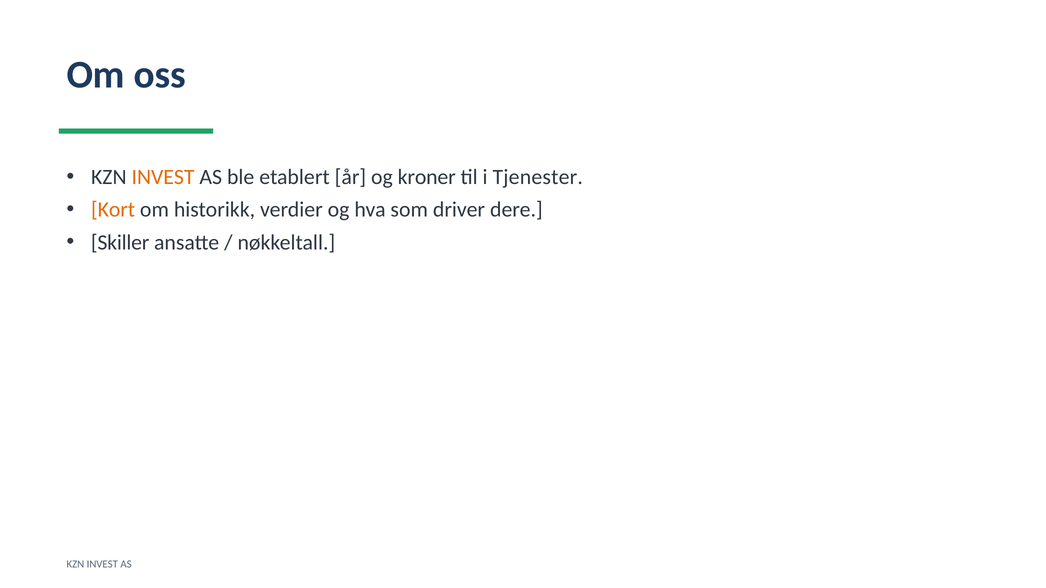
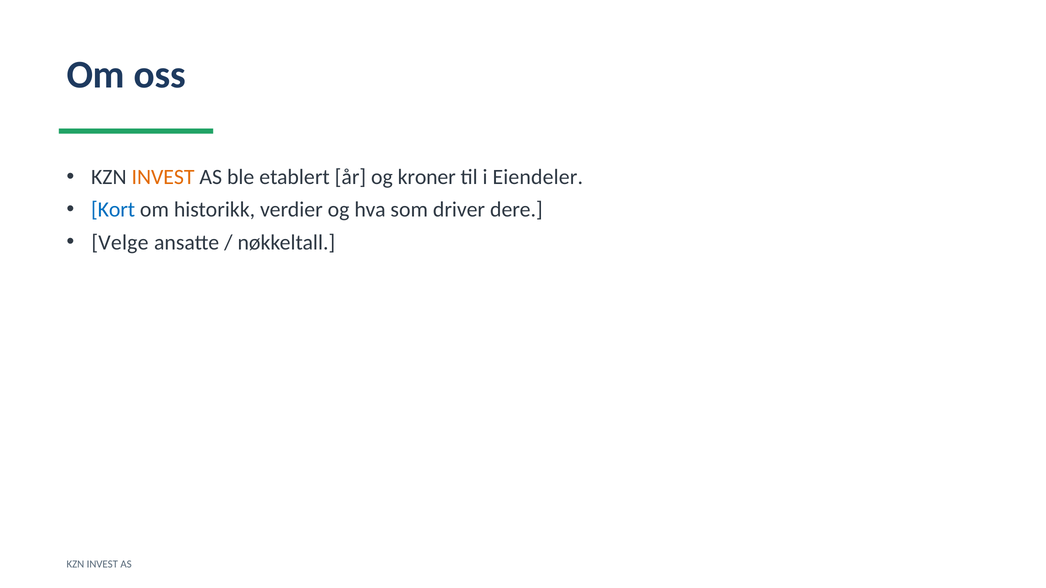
Tjenester: Tjenester -> Eiendeler (538, 177)
Kort colour: orange -> blue (113, 210)
Skiller: Skiller -> Velge (120, 243)
